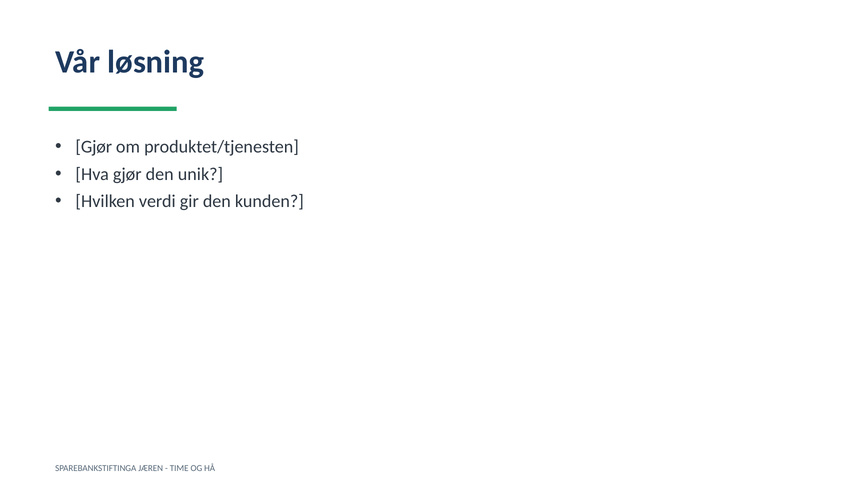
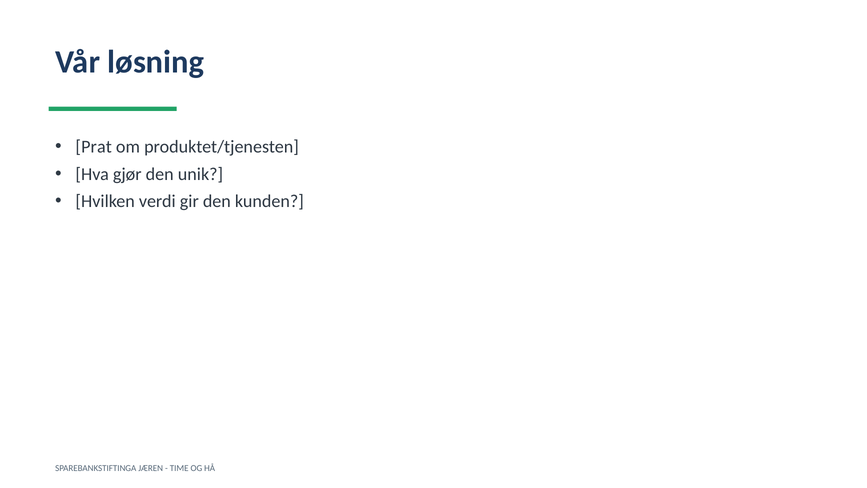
Gjør: Gjør -> Prat (94, 147)
